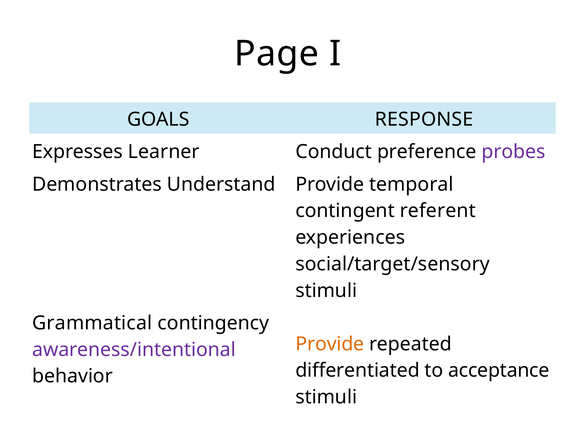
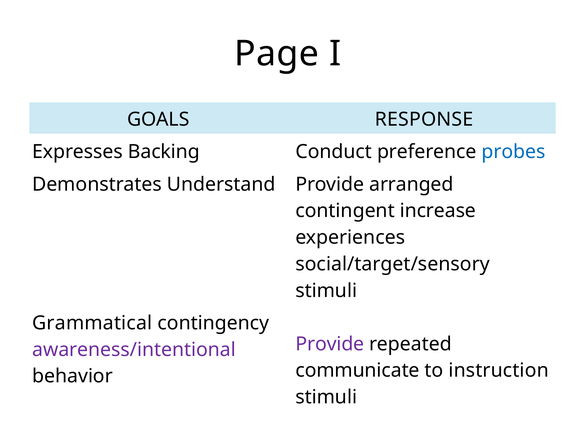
Learner: Learner -> Backing (164, 152)
probes colour: purple -> blue (513, 152)
temporal: temporal -> arranged (411, 185)
referent: referent -> increase (438, 211)
Provide colour: orange -> purple (330, 345)
differentiated: differentiated -> communicate (358, 371)
acceptance: acceptance -> instruction (499, 371)
